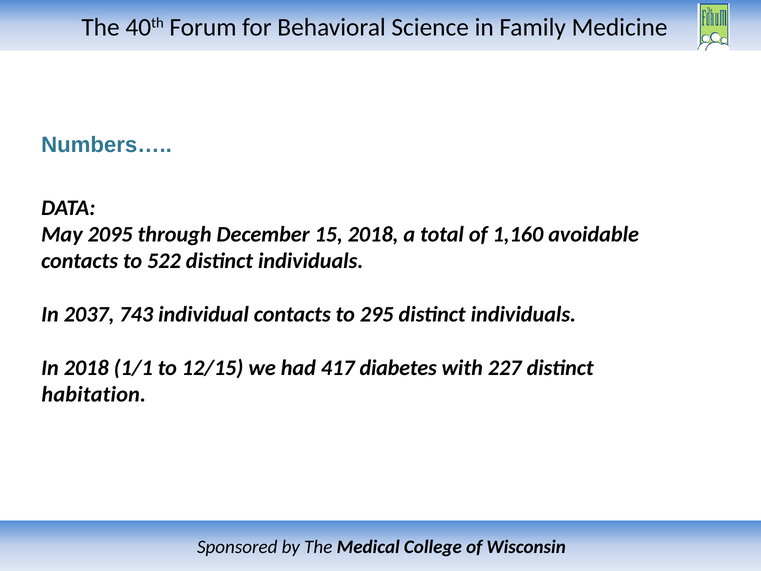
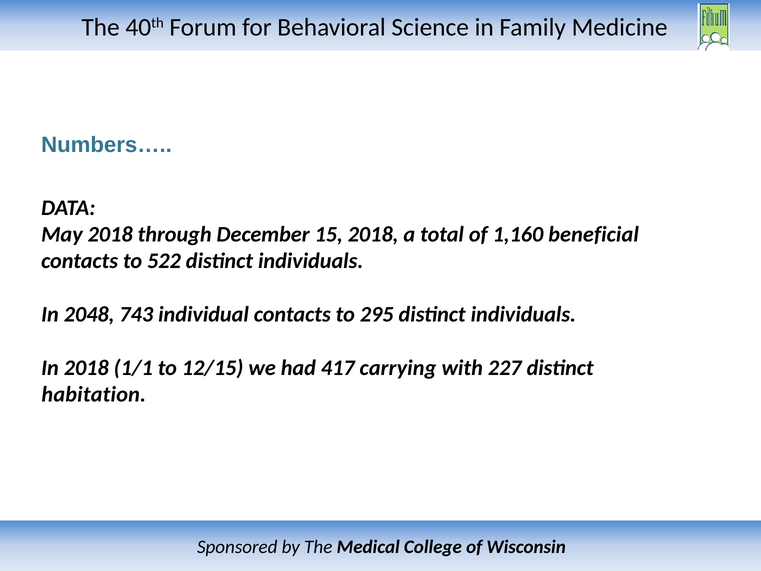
May 2095: 2095 -> 2018 (110, 234)
avoidable: avoidable -> beneficial (594, 234)
2037: 2037 -> 2048 (89, 314)
diabetes: diabetes -> carrying (398, 368)
